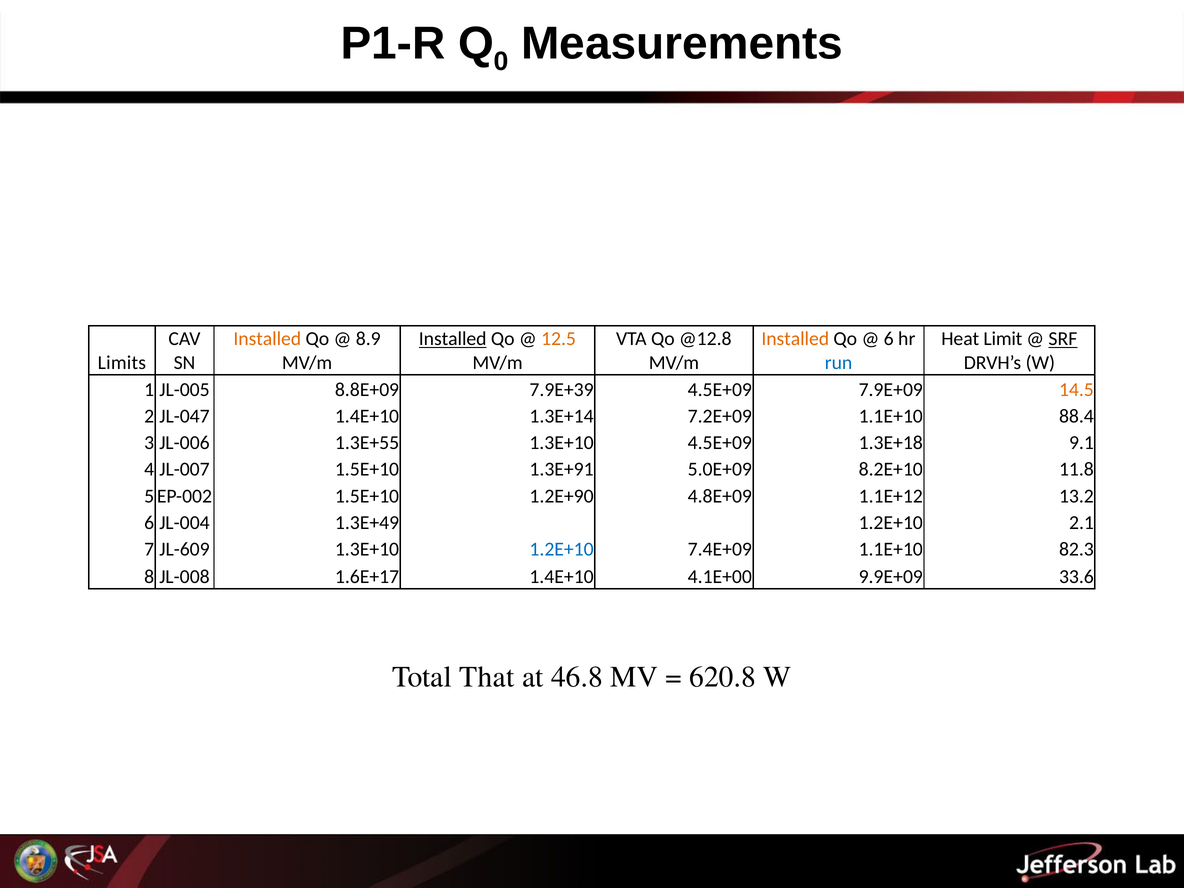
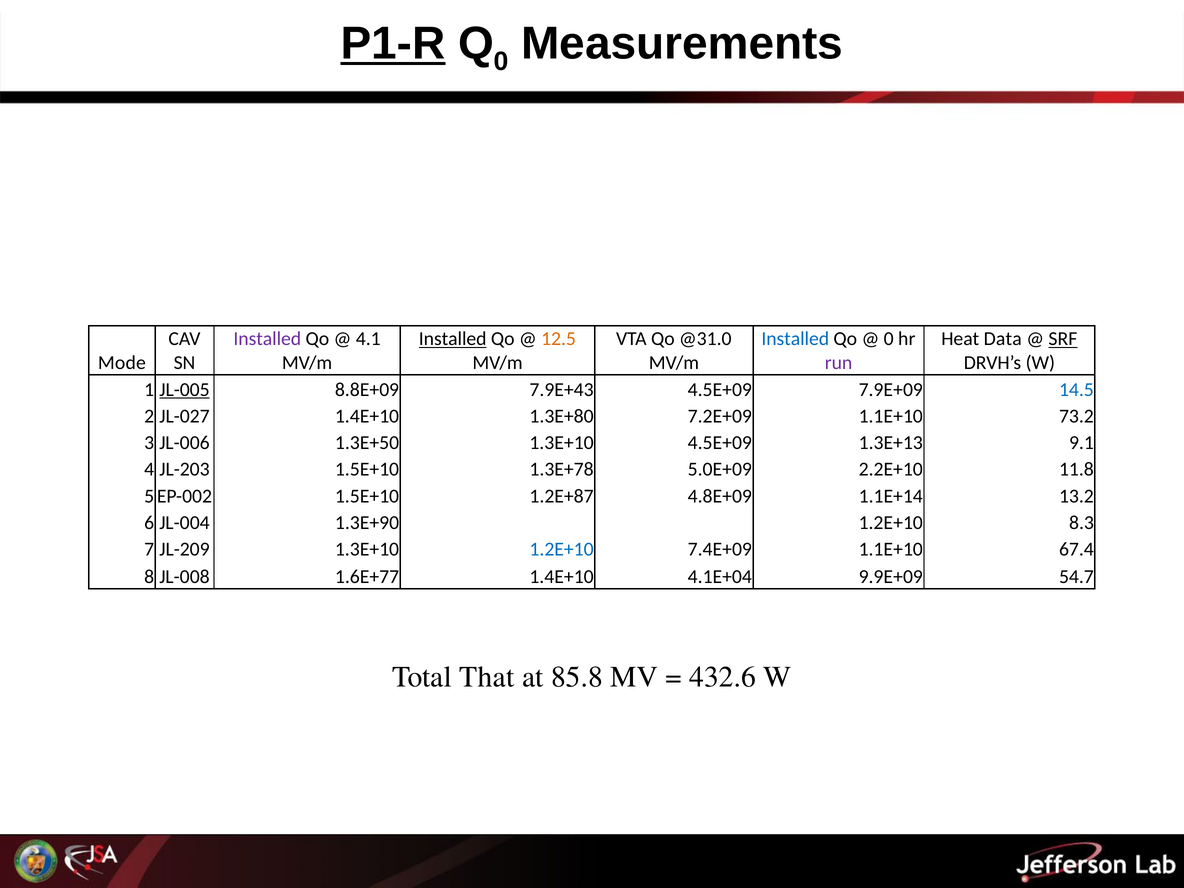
P1-R underline: none -> present (393, 44)
Installed colour: orange -> purple (267, 339)
8.9: 8.9 -> 4.1 (368, 339)
@12.8: @12.8 -> @31.0 (705, 339)
Installed colour: orange -> blue (795, 339)
6: 6 -> 0 (889, 339)
Limit: Limit -> Data (1003, 339)
Limits: Limits -> Mode (122, 363)
run colour: blue -> purple (839, 363)
JL-005 underline: none -> present (184, 390)
7.9E+39: 7.9E+39 -> 7.9E+43 (562, 390)
14.5 colour: orange -> blue (1076, 390)
JL-047: JL-047 -> JL-027 (184, 416)
1.3E+14: 1.3E+14 -> 1.3E+80 (562, 416)
88.4: 88.4 -> 73.2 (1076, 416)
1.3E+55: 1.3E+55 -> 1.3E+50 (367, 443)
1.3E+18: 1.3E+18 -> 1.3E+13 (891, 443)
JL-007: JL-007 -> JL-203 (184, 469)
1.3E+91: 1.3E+91 -> 1.3E+78 (562, 469)
8.2E+10: 8.2E+10 -> 2.2E+10 (891, 469)
1.2E+90: 1.2E+90 -> 1.2E+87 (562, 496)
1.1E+12: 1.1E+12 -> 1.1E+14 (891, 496)
1.3E+49: 1.3E+49 -> 1.3E+90 (367, 523)
2.1: 2.1 -> 8.3 (1082, 523)
JL-609: JL-609 -> JL-209 (184, 549)
82.3: 82.3 -> 67.4 (1076, 549)
1.6E+17: 1.6E+17 -> 1.6E+77 (367, 577)
4.1E+00: 4.1E+00 -> 4.1E+04 (720, 577)
33.6: 33.6 -> 54.7 (1076, 577)
46.8: 46.8 -> 85.8 (577, 677)
620.8: 620.8 -> 432.6 (723, 677)
